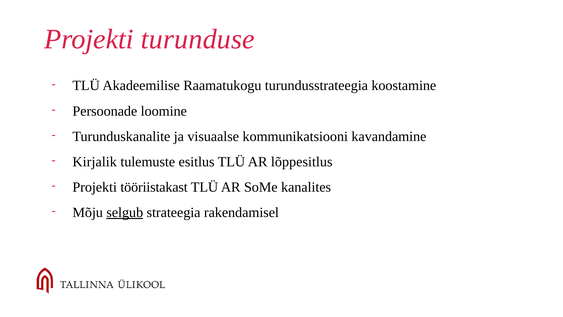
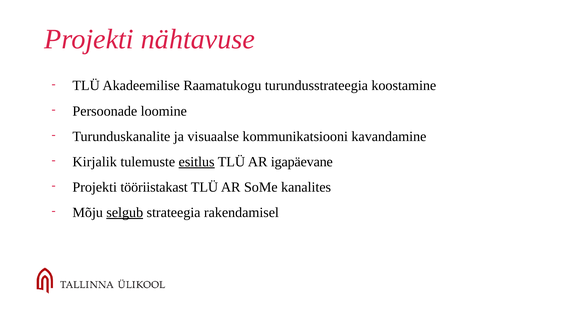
turunduse: turunduse -> nähtavuse (198, 39)
esitlus underline: none -> present (197, 162)
lõppesitlus: lõppesitlus -> igapäevane (302, 162)
